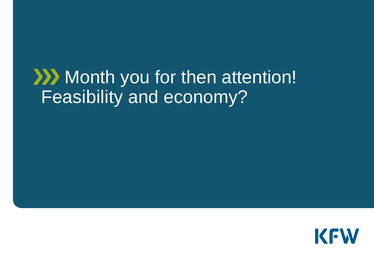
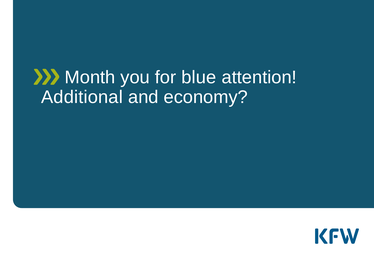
then: then -> blue (199, 77)
Feasibility: Feasibility -> Additional (82, 97)
